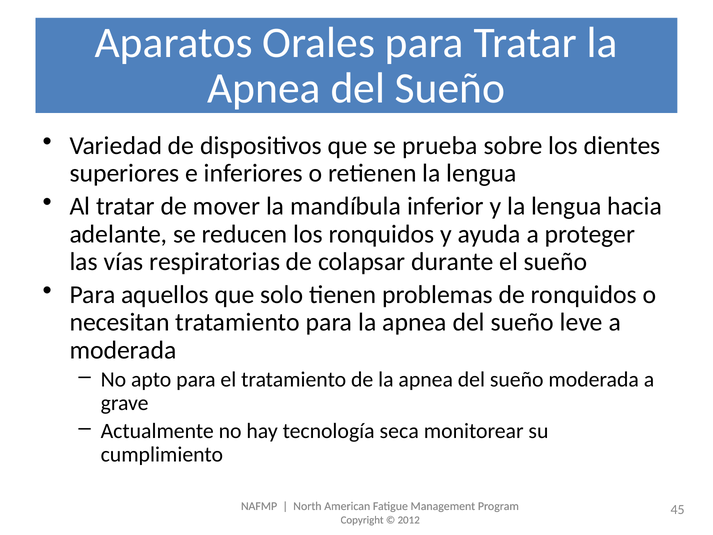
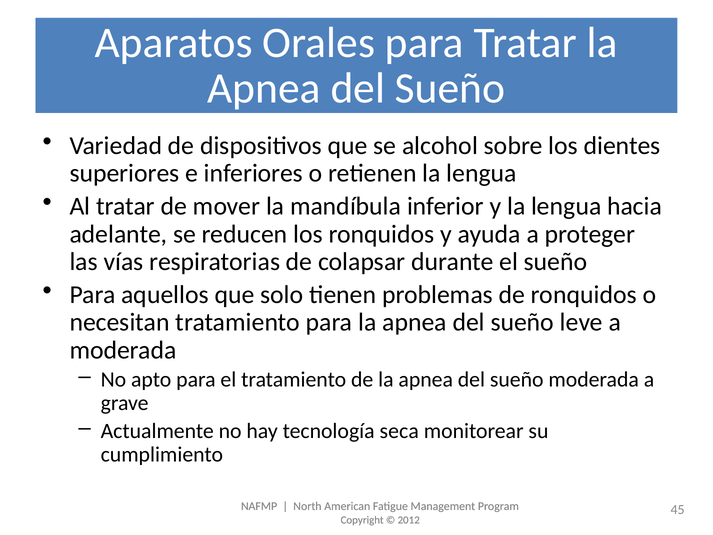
prueba: prueba -> alcohol (440, 146)
